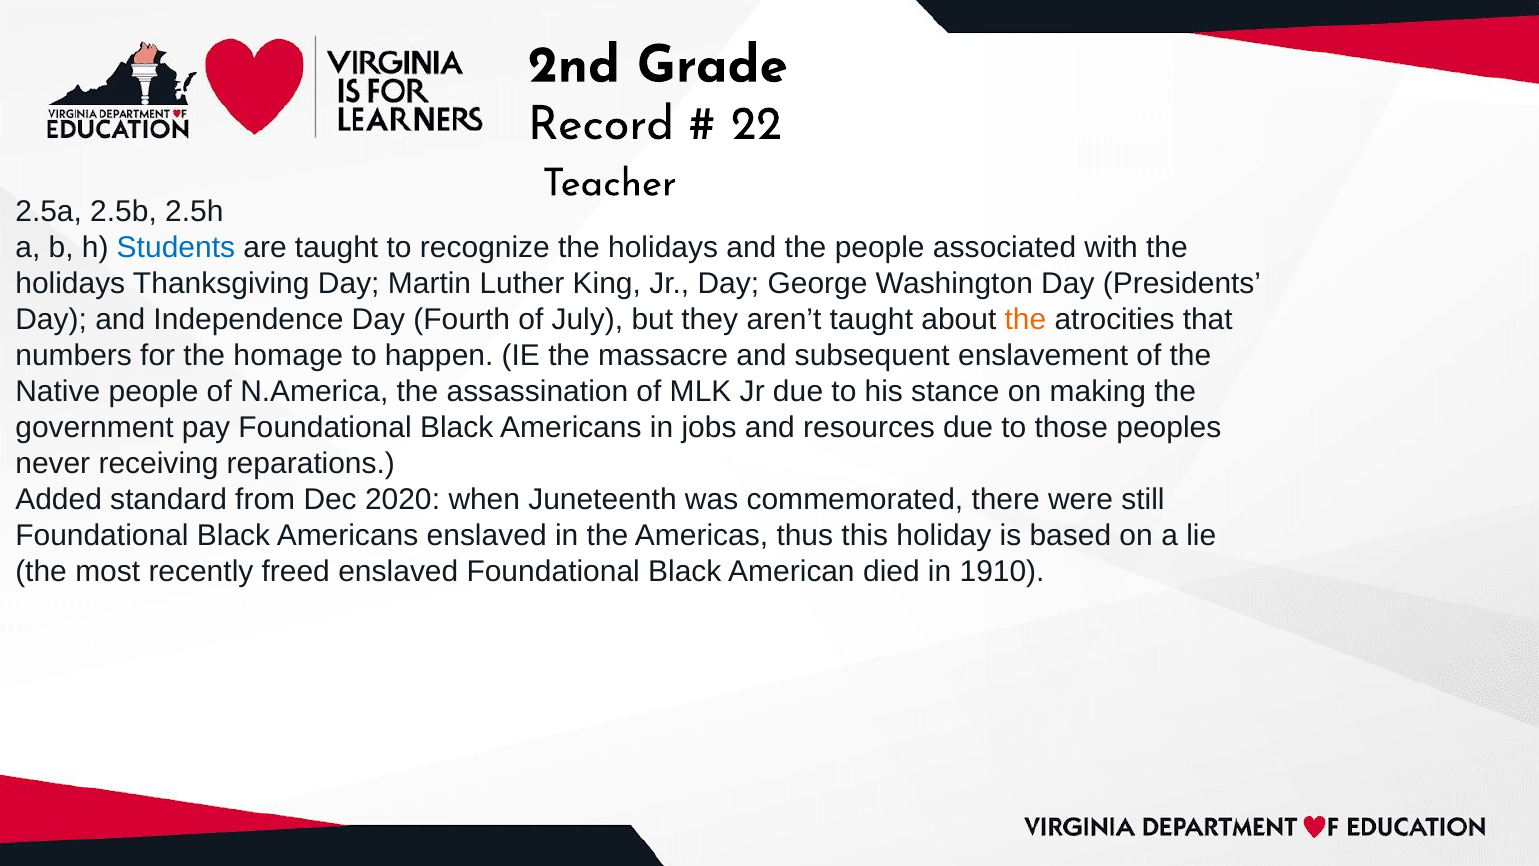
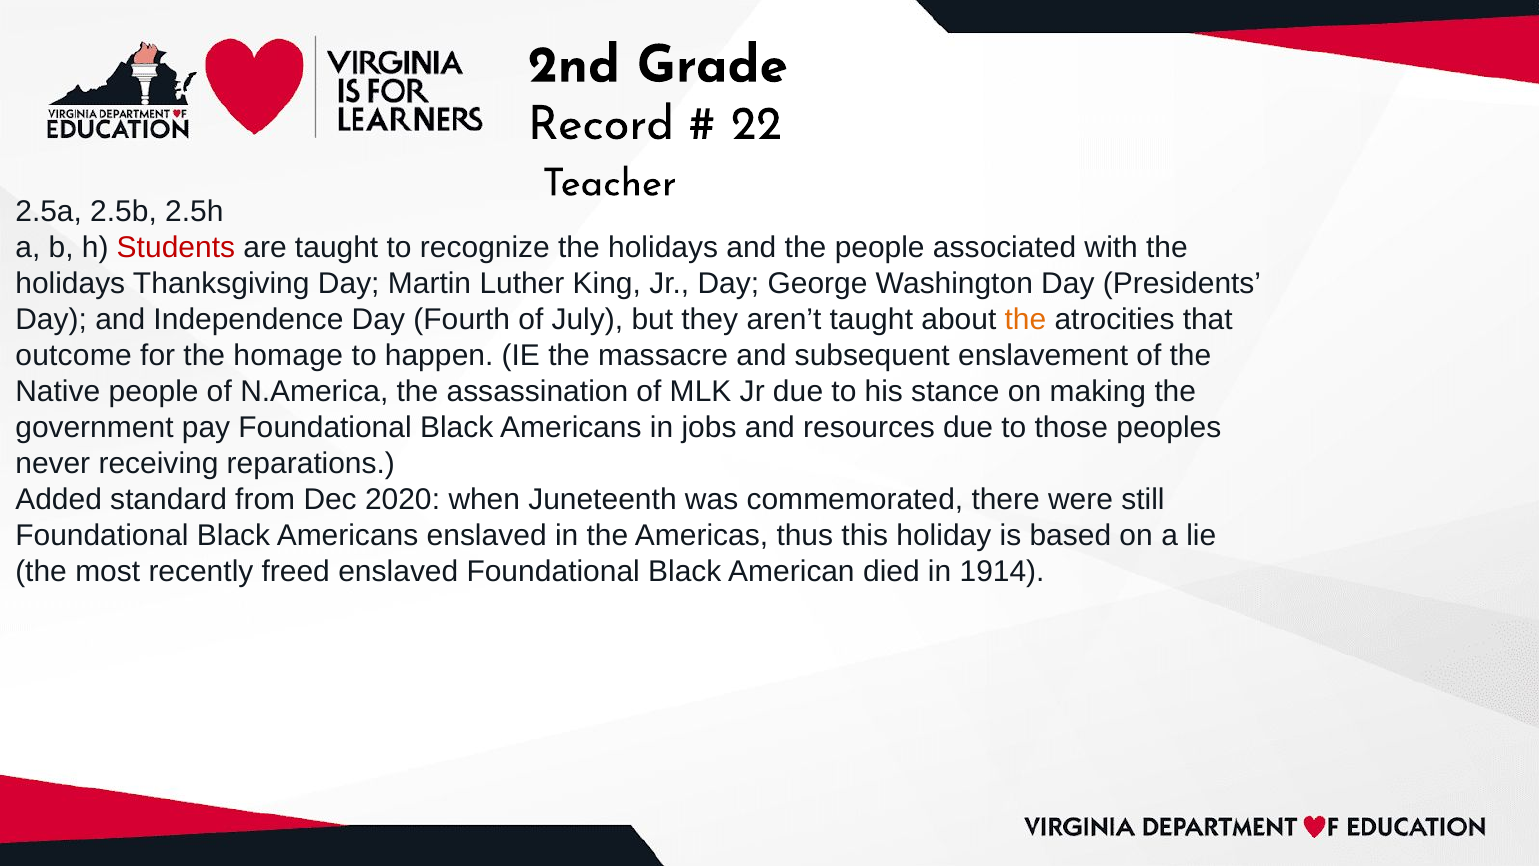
Students colour: blue -> red (176, 248)
numbers: numbers -> outcome (74, 356)
1910: 1910 -> 1914 (1002, 571)
